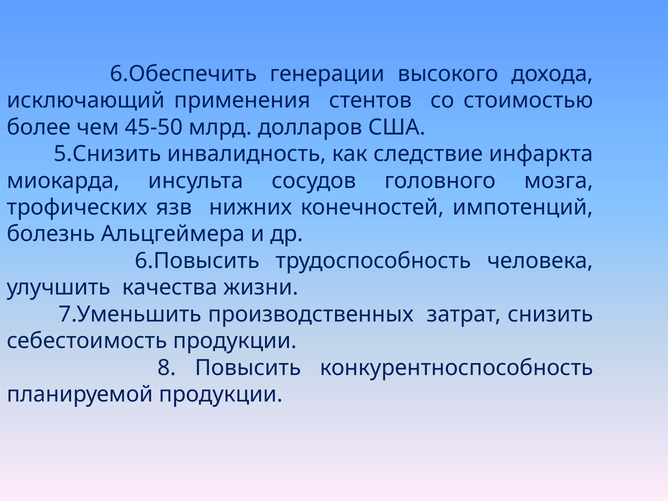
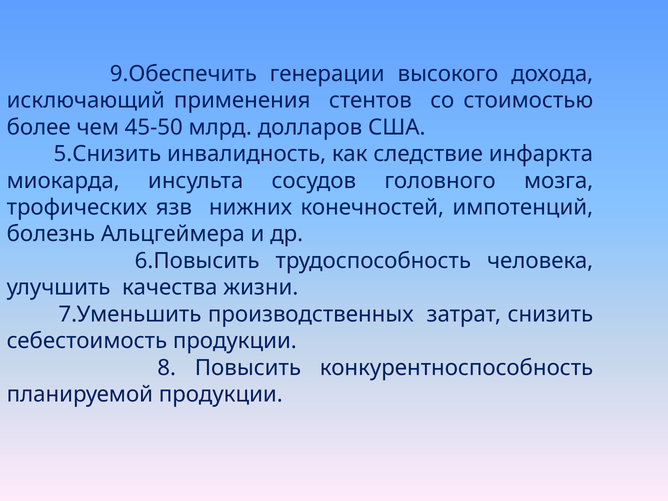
6.Обеспечить: 6.Обеспечить -> 9.Обеспечить (183, 74)
